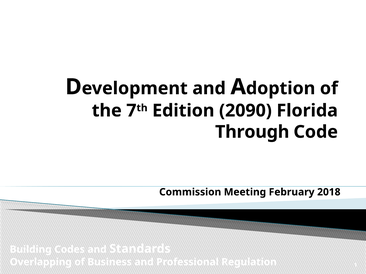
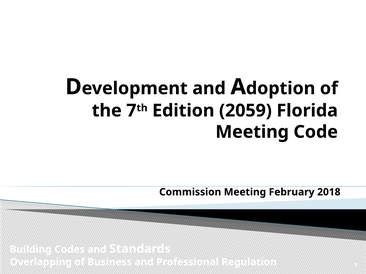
2090: 2090 -> 2059 (245, 111)
Through: Through -> Meeting (252, 132)
